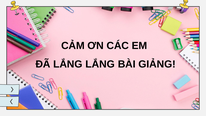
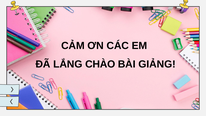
LẮNG LẮNG: LẮNG -> CHÀO (100, 64)
